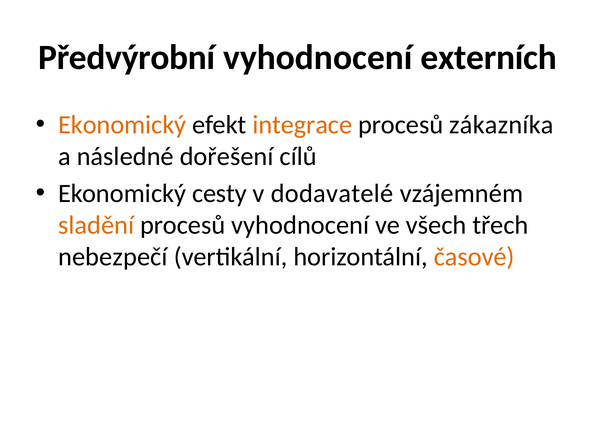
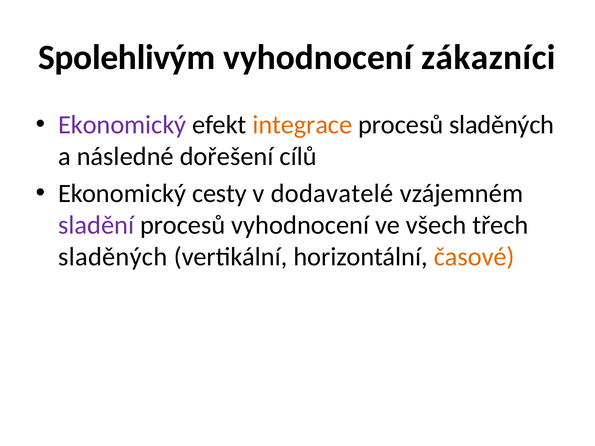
Předvýrobní: Předvýrobní -> Spolehlivým (127, 58)
externích: externích -> zákazníci (488, 58)
Ekonomický colour: orange -> purple (122, 125)
procesů zákazníka: zákazníka -> sladěných (502, 125)
sladění colour: orange -> purple (96, 225)
nebezpečí: nebezpečí -> sladěných (113, 257)
